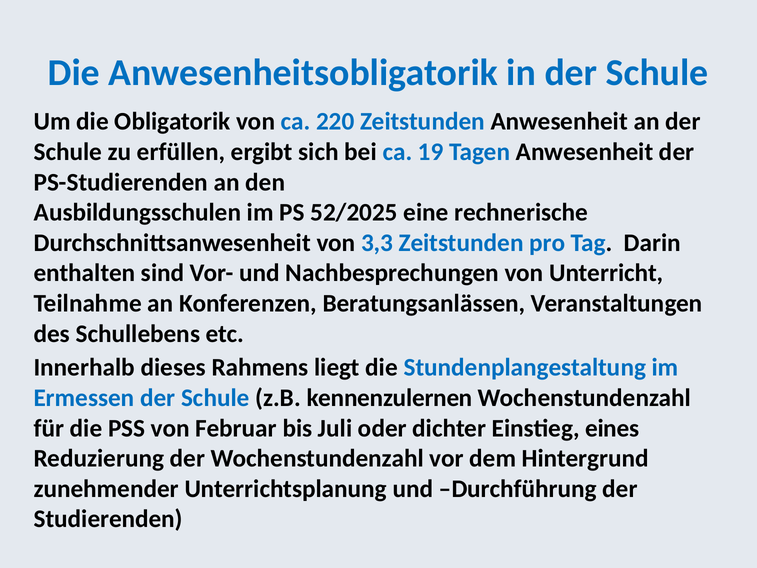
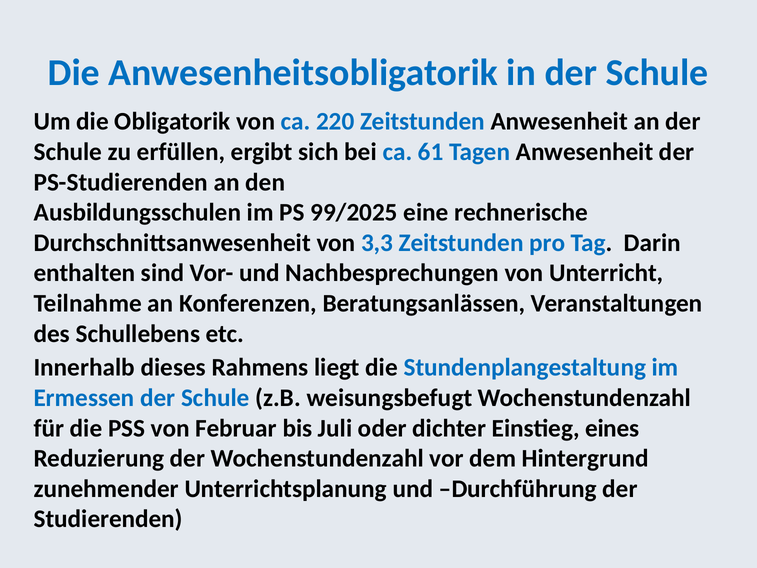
19: 19 -> 61 (431, 152)
52/2025: 52/2025 -> 99/2025 (354, 212)
kennenzulernen: kennenzulernen -> weisungsbefugt (389, 398)
